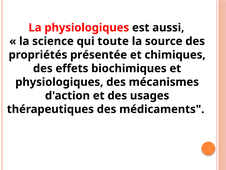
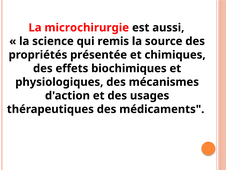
La physiologiques: physiologiques -> microchirurgie (87, 28)
toute: toute -> remis (113, 41)
